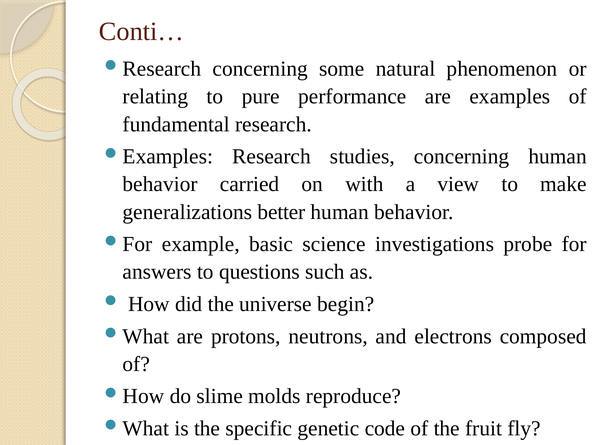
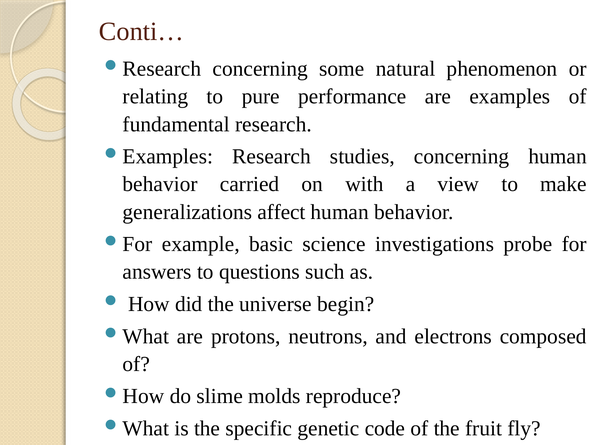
better: better -> affect (282, 212)
